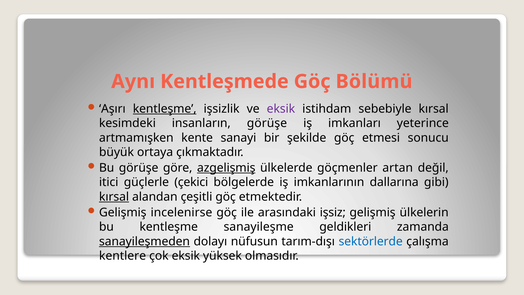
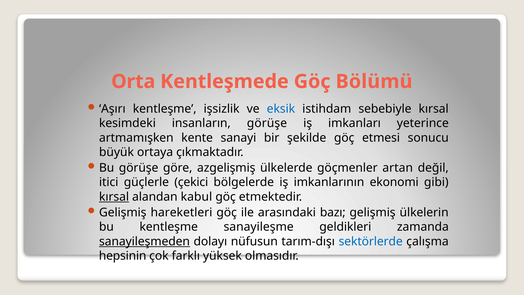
Aynı: Aynı -> Orta (133, 81)
kentleşme underline: present -> none (165, 109)
eksik colour: purple -> blue (281, 109)
azgelişmiş underline: present -> none (226, 168)
dallarına: dallarına -> ekonomi (394, 182)
çeşitli: çeşitli -> kabul (196, 197)
incelenirse: incelenirse -> hareketleri (181, 212)
işsiz: işsiz -> bazı (333, 212)
kentlere: kentlere -> hepsinin (123, 256)
çok eksik: eksik -> farklı (186, 256)
